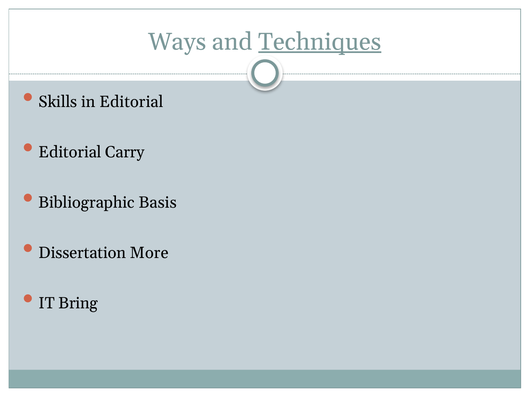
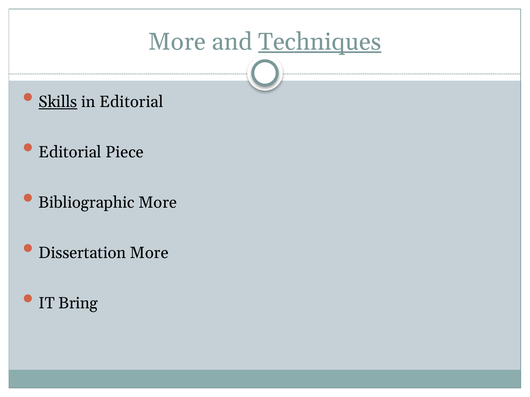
Ways: Ways -> More (177, 42)
Skills underline: none -> present (58, 102)
Carry: Carry -> Piece (125, 152)
Bibliographic Basis: Basis -> More (158, 203)
